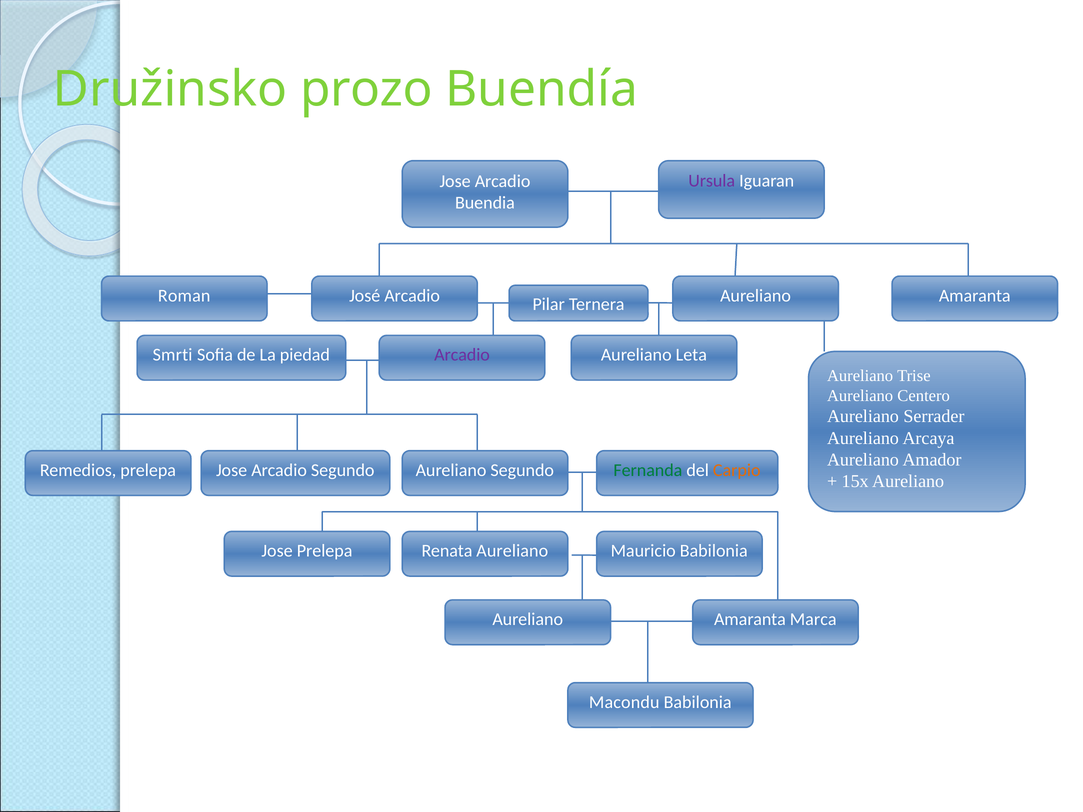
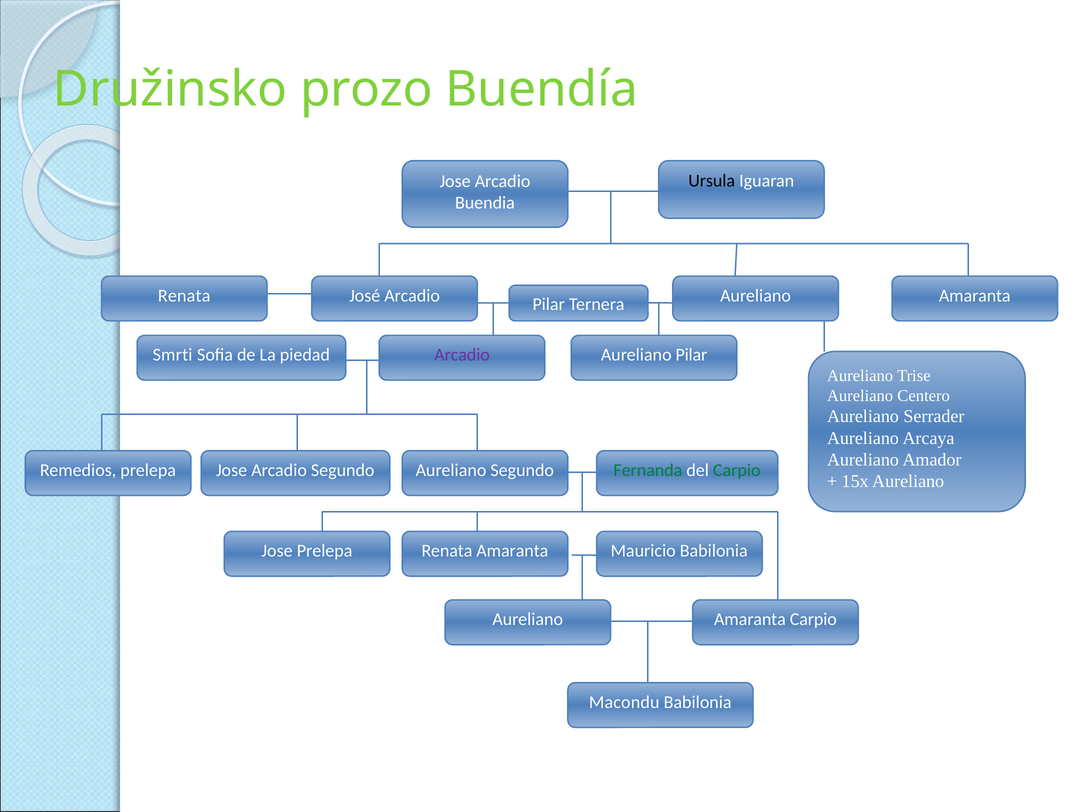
Ursula colour: purple -> black (712, 181)
Roman: Roman -> Renata (184, 296)
Aureliano Leta: Leta -> Pilar (691, 355)
Carpio colour: orange -> green (737, 470)
Renata Aureliano: Aureliano -> Amaranta (512, 551)
Amaranta Marca: Marca -> Carpio (813, 620)
